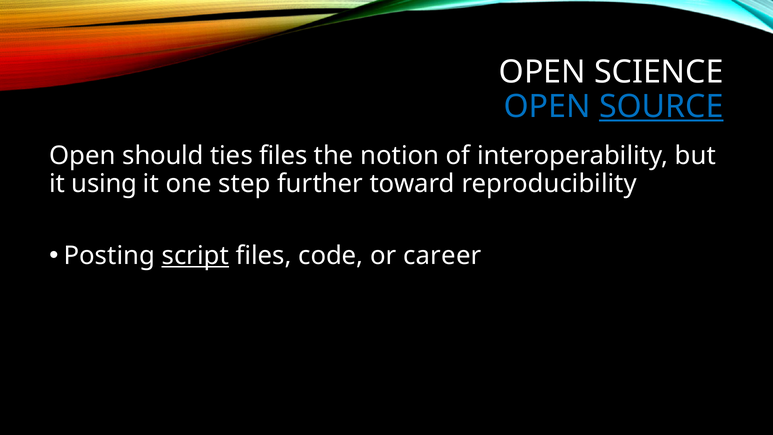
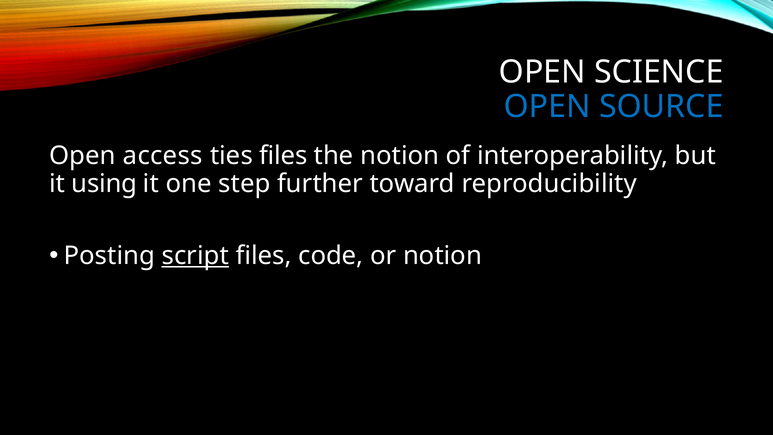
SOURCE underline: present -> none (661, 107)
should: should -> access (163, 156)
or career: career -> notion (443, 255)
